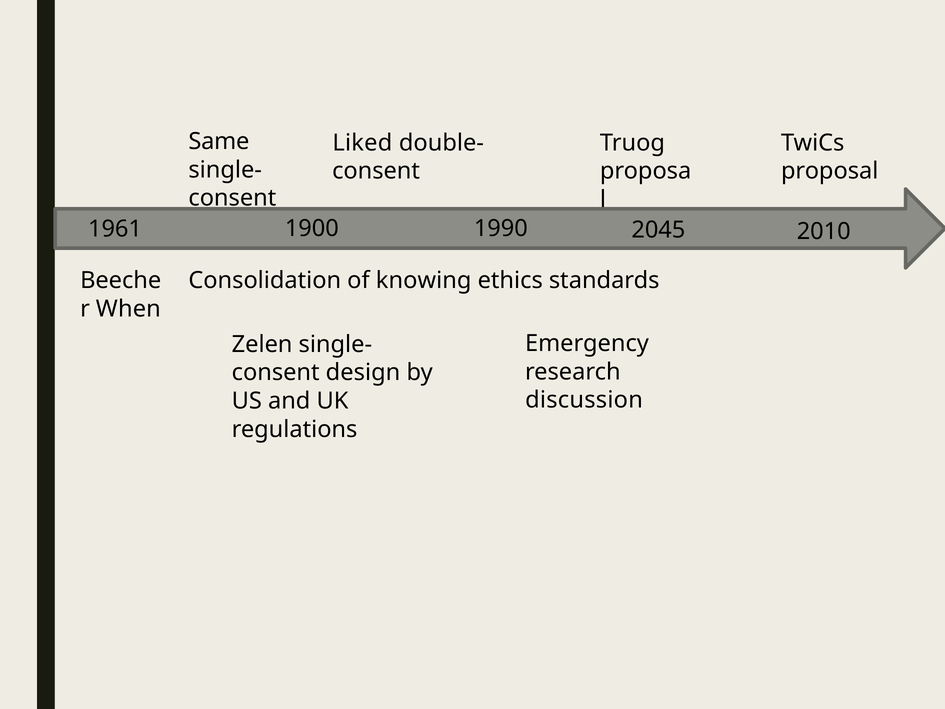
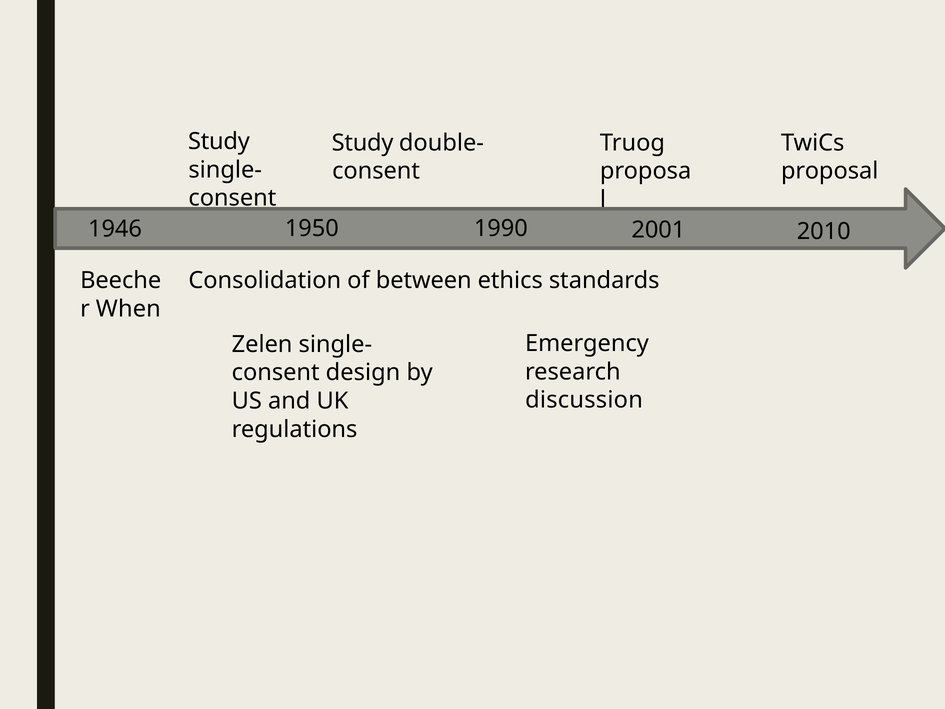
Same: Same -> Study (219, 141)
Liked: Liked -> Study (363, 143)
1900: 1900 -> 1950 (312, 228)
1961: 1961 -> 1946 (115, 229)
2045: 2045 -> 2001 (658, 230)
knowing: knowing -> between (424, 280)
